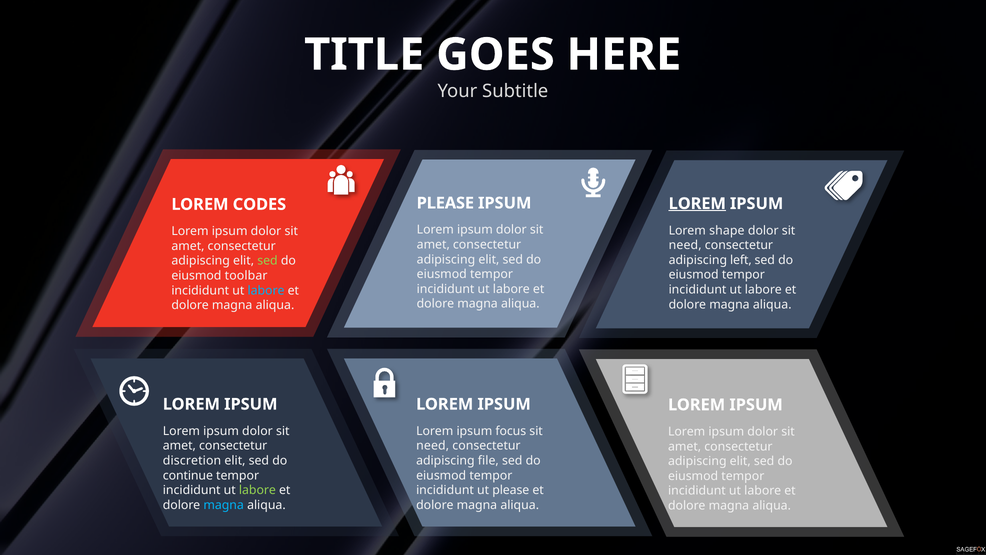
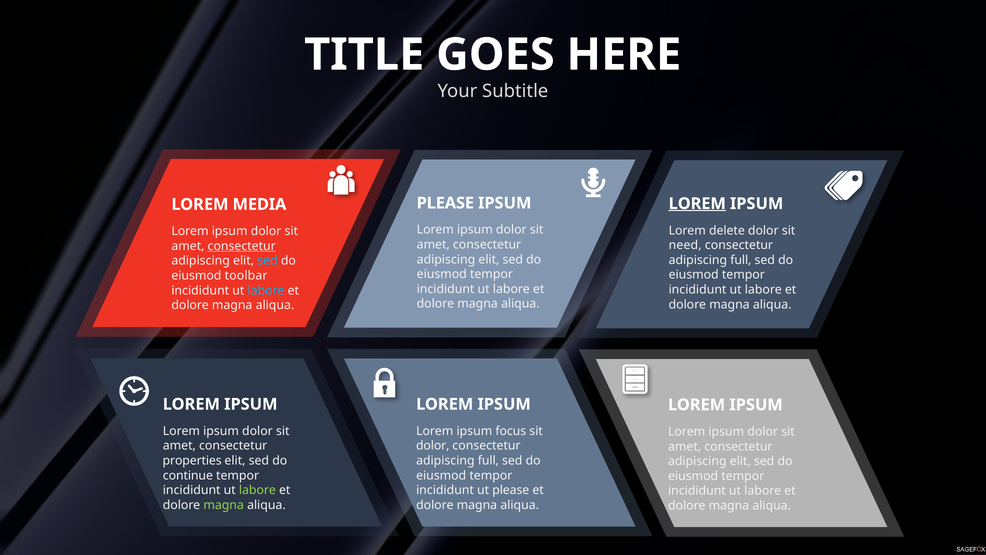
CODES: CODES -> MEDIA (259, 204)
shape: shape -> delete (727, 230)
consectetur underline: none -> present (242, 246)
left: left -> full (741, 260)
sed colour: light green -> light blue (267, 261)
need: need -> dolor (433, 446)
discretion: discretion -> properties (192, 460)
file: file -> full (488, 460)
magna colour: light blue -> light green (224, 505)
